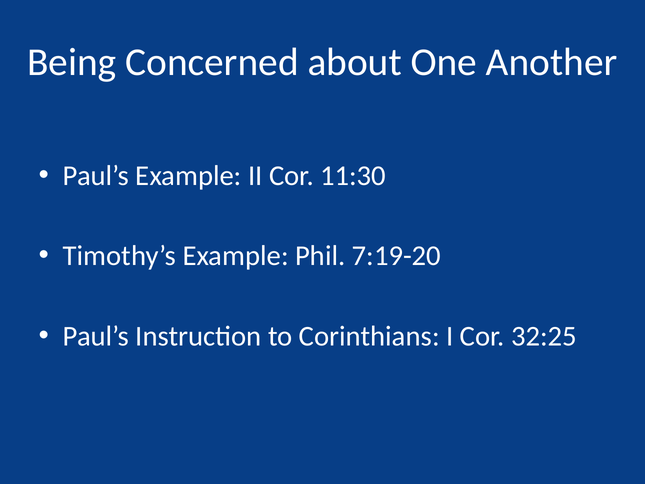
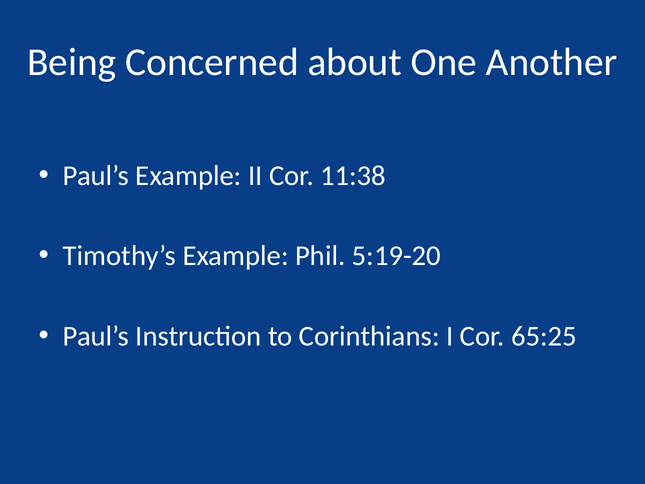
11:30: 11:30 -> 11:38 (353, 175)
7:19-20: 7:19-20 -> 5:19-20 (396, 256)
32:25: 32:25 -> 65:25 (544, 336)
